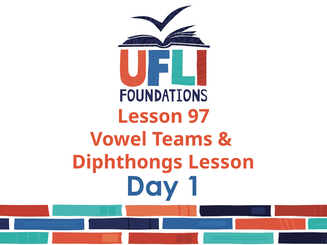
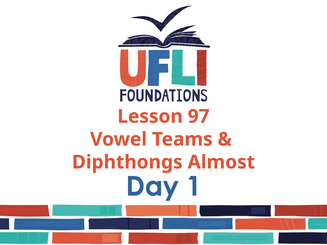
Diphthongs Lesson: Lesson -> Almost (221, 162)
